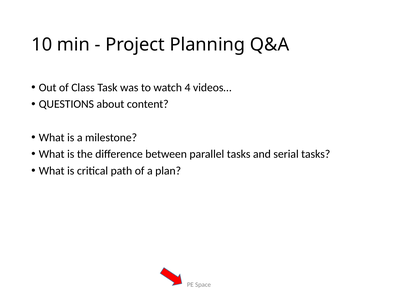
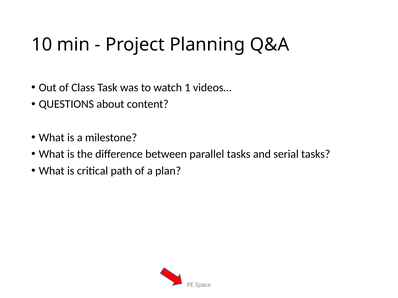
4: 4 -> 1 (188, 88)
